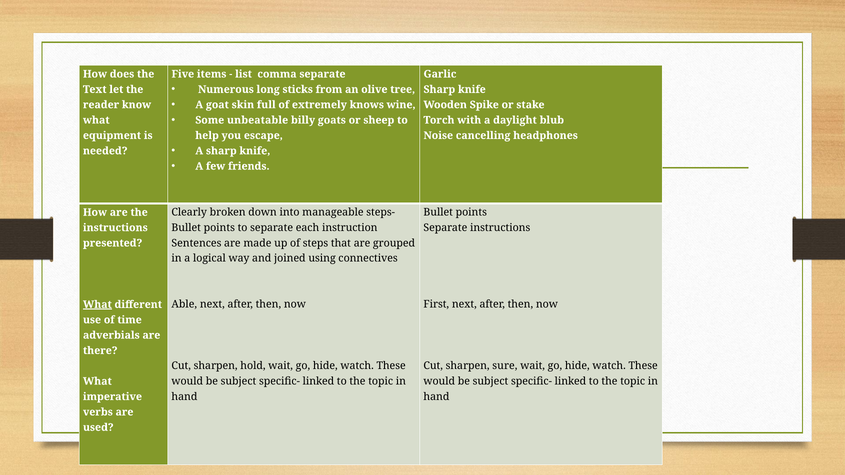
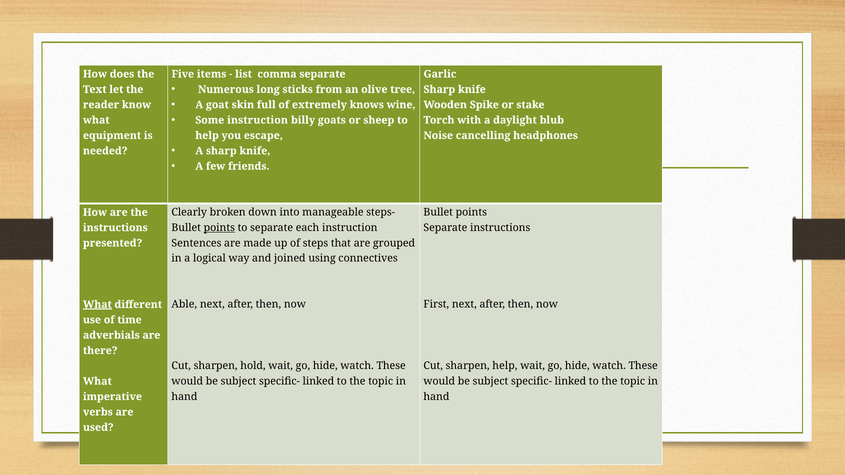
Some unbeatable: unbeatable -> instruction (258, 120)
points underline: none -> present (219, 228)
sharpen sure: sure -> help (505, 366)
